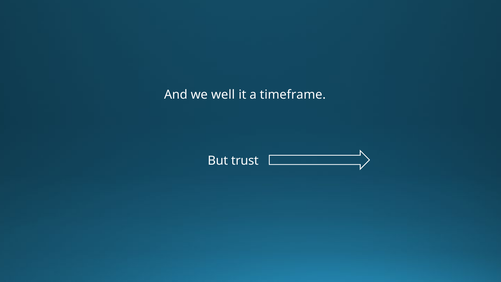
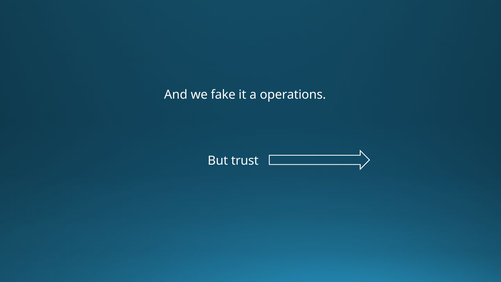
well: well -> fake (223, 95)
timeframe: timeframe -> operations (293, 95)
